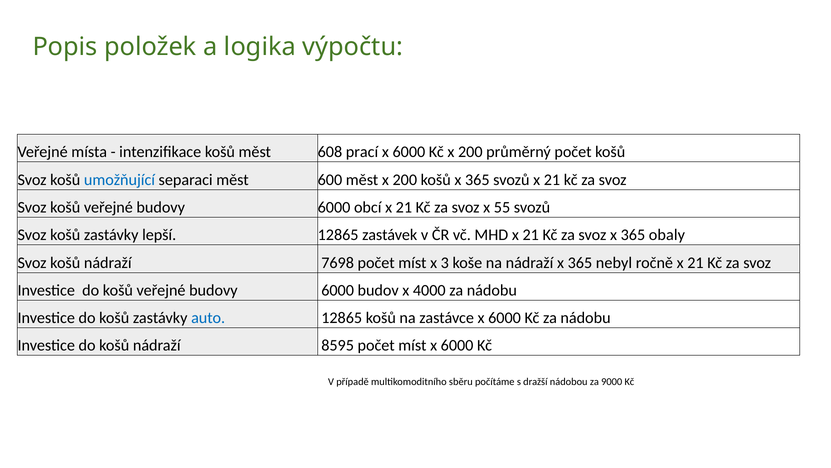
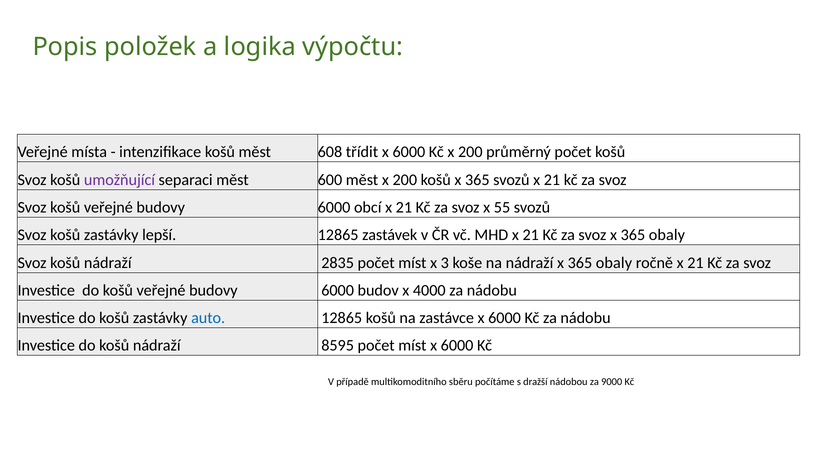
prací: prací -> třídit (362, 152)
umožňující colour: blue -> purple (119, 180)
7698: 7698 -> 2835 (338, 262)
nádraží x 365 nebyl: nebyl -> obaly (614, 262)
